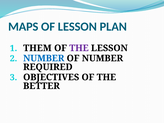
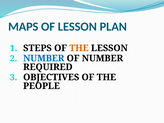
THEM: THEM -> STEPS (37, 48)
THE colour: purple -> orange (79, 48)
BETTER: BETTER -> PEOPLE (42, 86)
